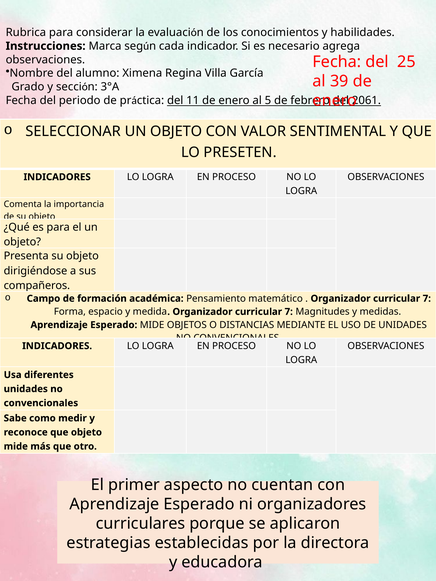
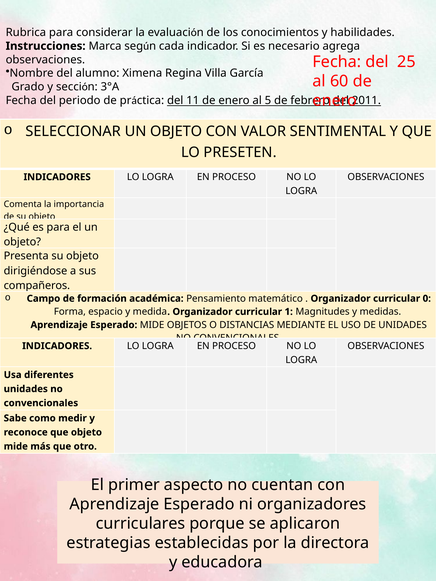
39: 39 -> 60 (339, 81)
2061: 2061 -> 2011 (366, 100)
7: 7 -> 0 (427, 299)
medida Organizador curricular 7: 7 -> 1 (289, 312)
